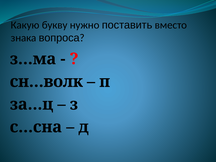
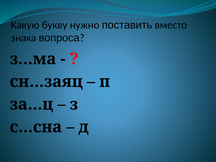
сн…волк: сн…волк -> сн…заяц (46, 82)
